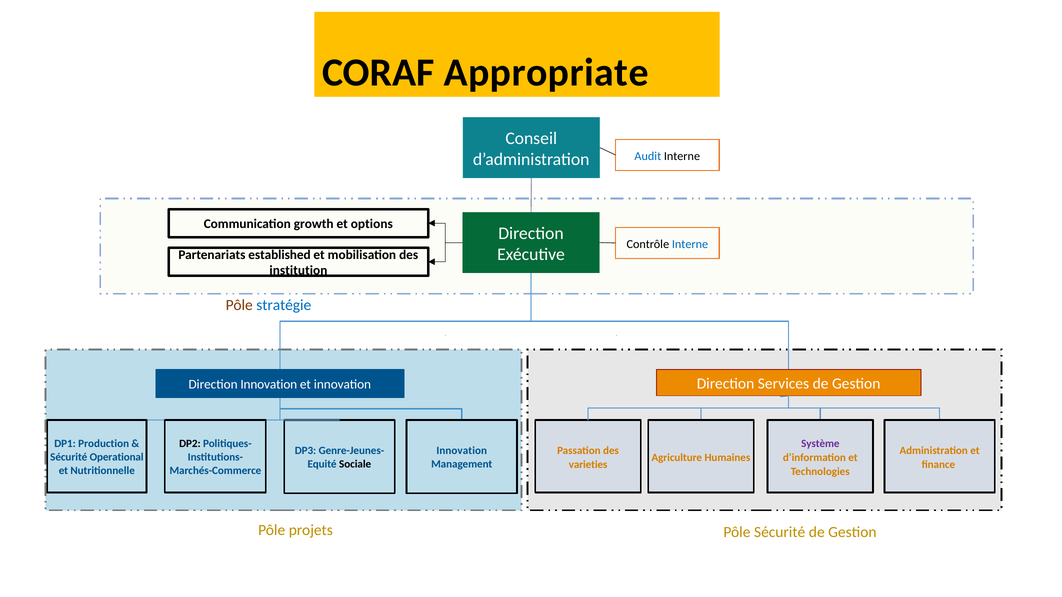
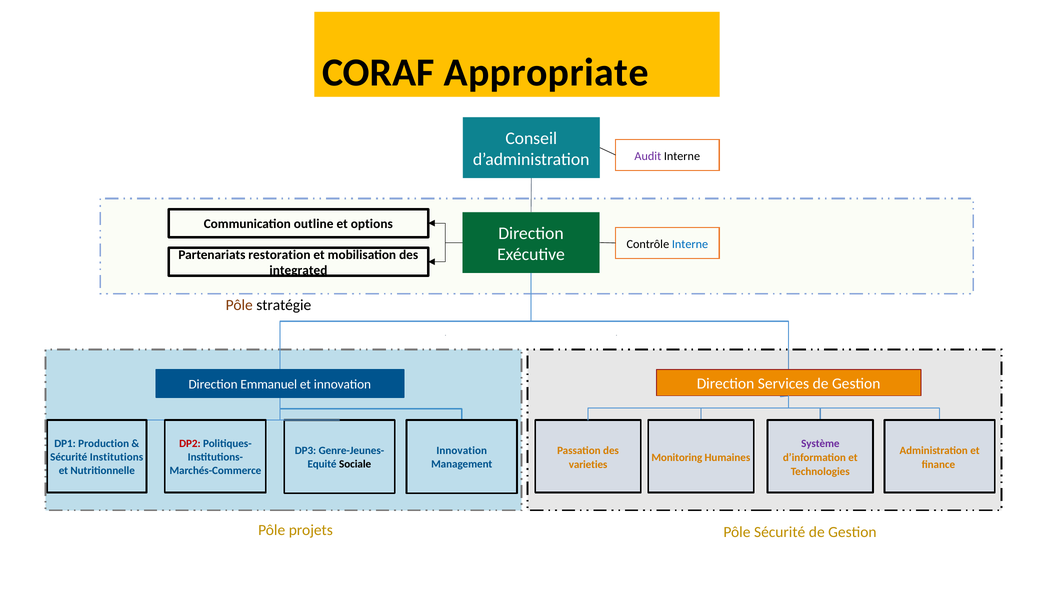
Audit colour: blue -> purple (648, 156)
growth: growth -> outline (314, 224)
established: established -> restoration (279, 255)
institution: institution -> integrated (298, 271)
stratégie colour: blue -> black (284, 306)
Direction Innovation: Innovation -> Emmanuel (269, 385)
DP2 colour: black -> red (190, 444)
Operational: Operational -> Institutions (117, 457)
Agriculture: Agriculture -> Monitoring (677, 458)
